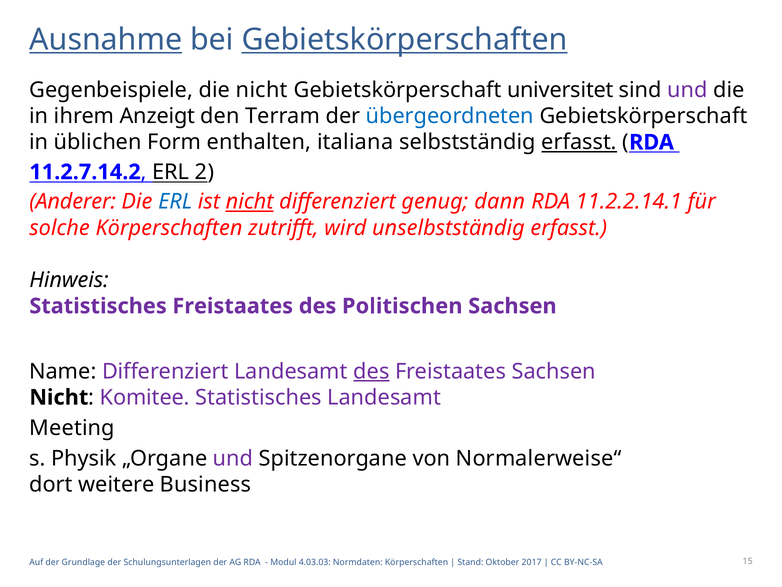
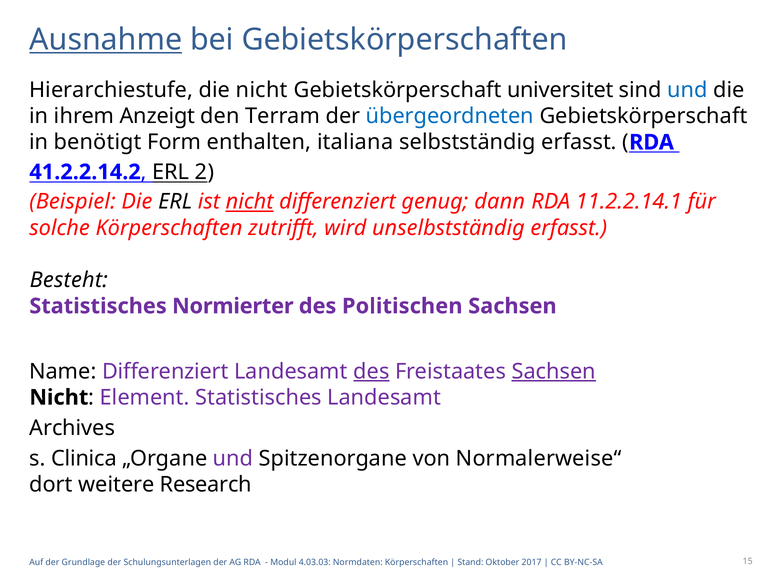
Gebietskörperschaften underline: present -> none (404, 40)
Gegenbeispiele: Gegenbeispiele -> Hierarchiestufe (111, 90)
und colour: purple -> blue (687, 90)
üblichen: üblichen -> benötigt (98, 142)
erfasst underline: present -> none (579, 142)
11.2.7.14.2: 11.2.7.14.2 -> 41.2.2.14.2 (85, 172)
Anderer: Anderer -> Beispiel (73, 202)
ERL colour: blue -> black (175, 202)
Hinweis: Hinweis -> Besteht (69, 280)
Statistisches Freistaates: Freistaates -> Normierter (233, 306)
Sachsen underline: none -> present (554, 371)
Komitee: Komitee -> Element (145, 397)
Meeting: Meeting -> Archives (72, 428)
Physik: Physik -> Clinica (84, 458)
Business: Business -> Research (206, 484)
